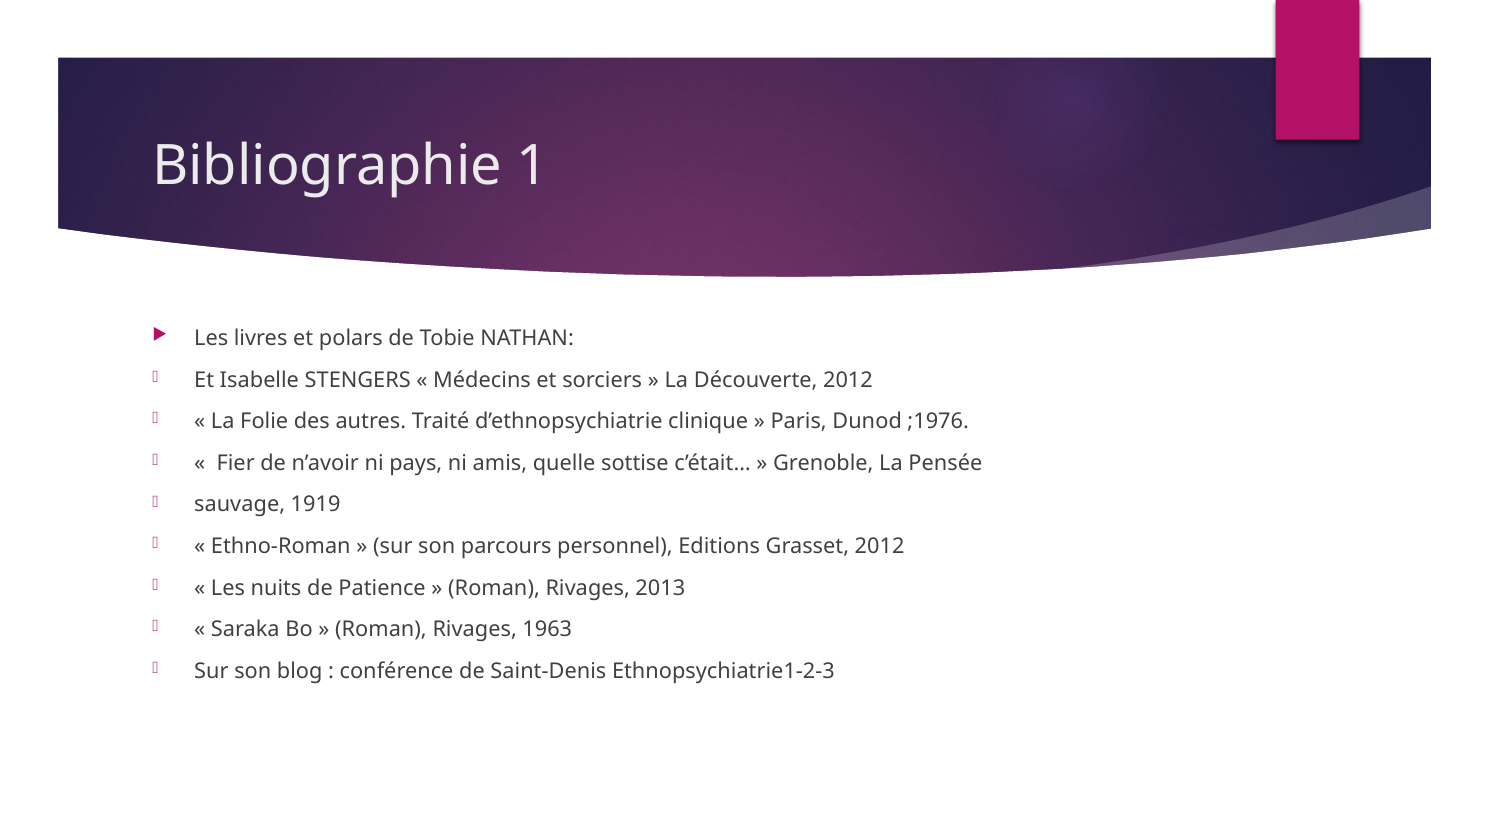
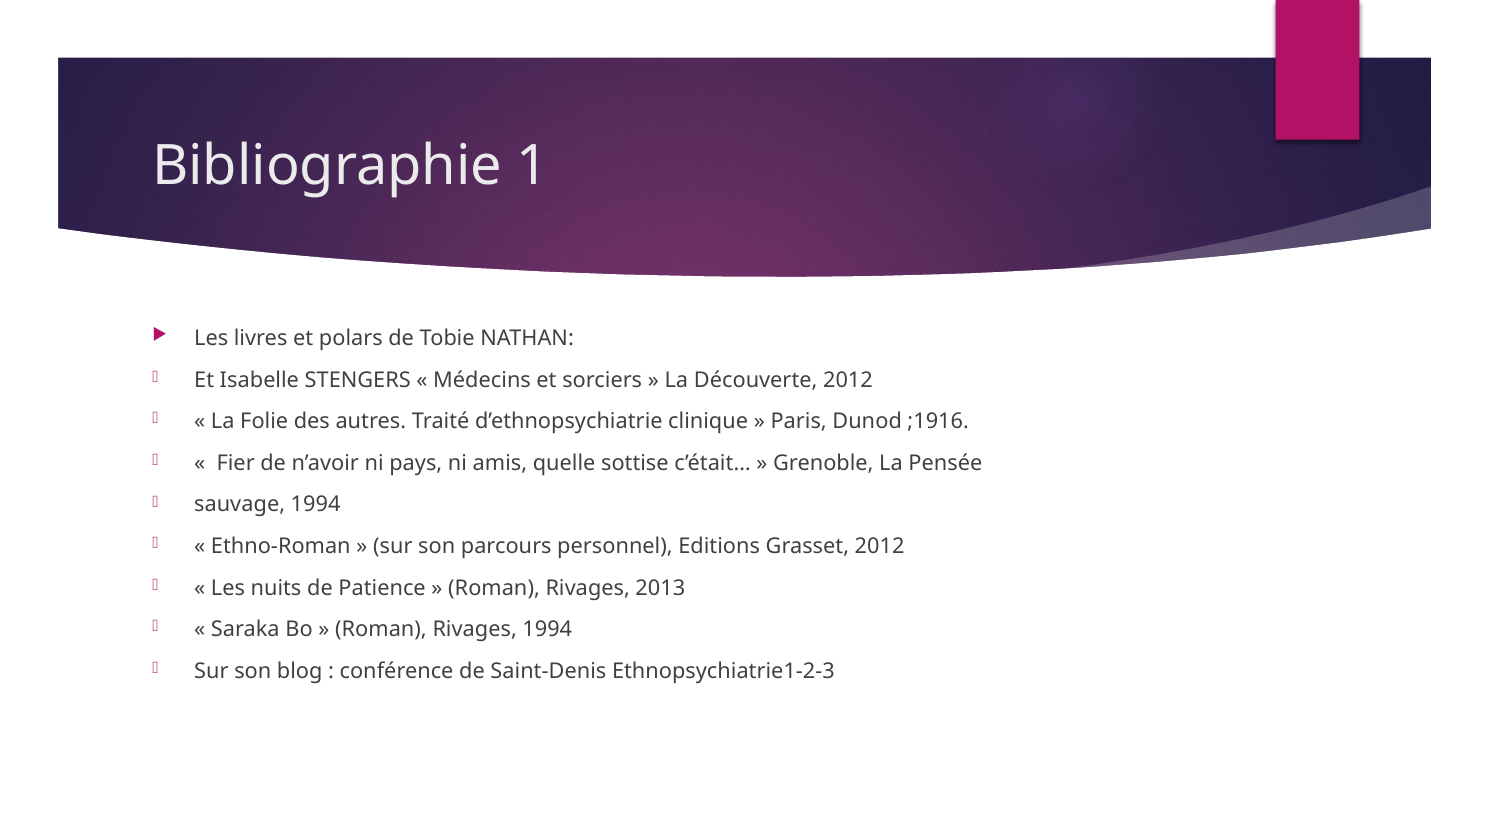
;1976: ;1976 -> ;1916 (938, 422)
sauvage 1919: 1919 -> 1994 (316, 505)
Rivages 1963: 1963 -> 1994 (547, 630)
